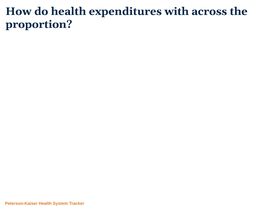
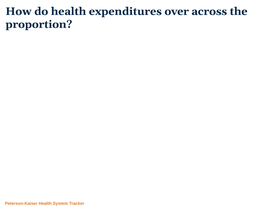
with: with -> over (177, 11)
